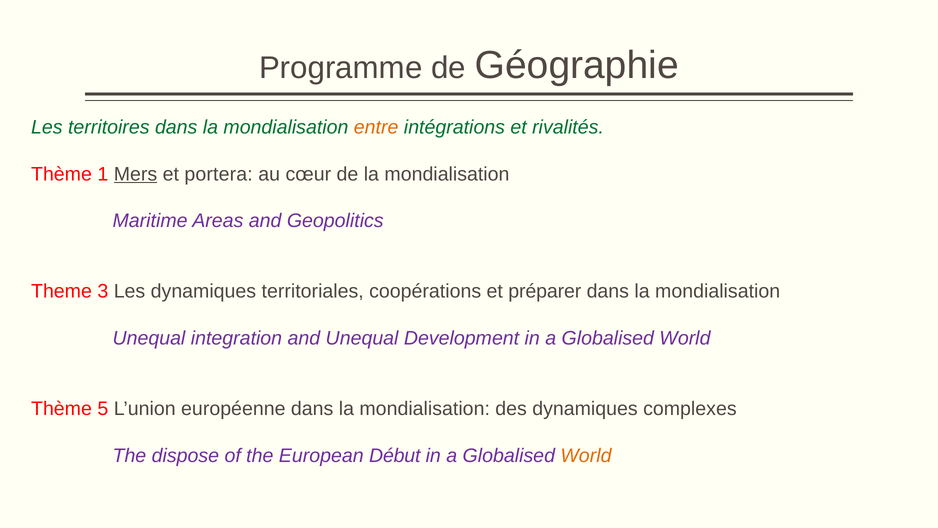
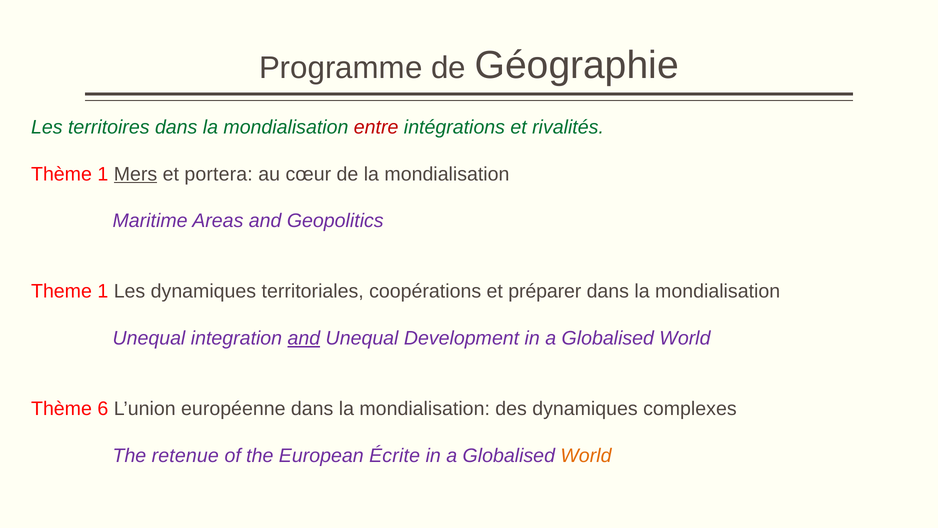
entre colour: orange -> red (376, 127)
Theme 3: 3 -> 1 (103, 291)
and underline: none -> present (304, 338)
5: 5 -> 6 (103, 409)
dispose: dispose -> retenue (185, 455)
Début: Début -> Écrite (395, 455)
